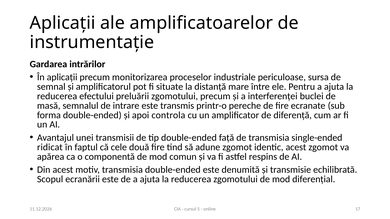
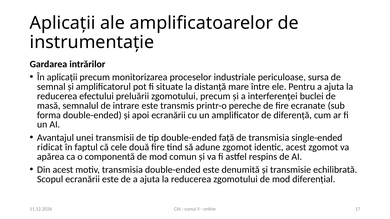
apoi controla: controla -> ecranării (168, 115)
